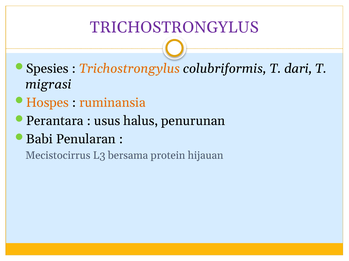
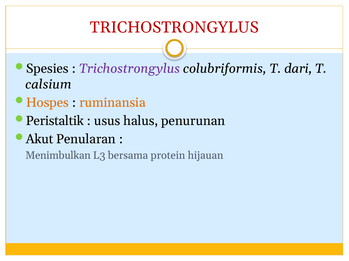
TRICHOSTRONGYLUS colour: purple -> red (174, 27)
Trichostrongylus colour: orange -> purple (130, 69)
migrasi: migrasi -> calsium (48, 84)
Perantara: Perantara -> Peristaltik (55, 121)
Babi: Babi -> Akut (40, 140)
Mecistocirrus: Mecistocirrus -> Menimbulkan (58, 156)
